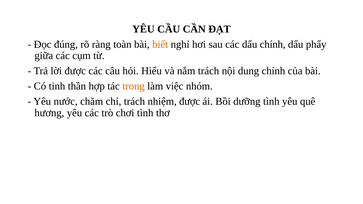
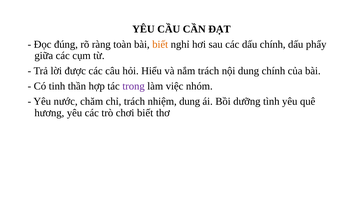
trong colour: orange -> purple (134, 86)
nhiệm được: được -> dung (190, 101)
chơi tình: tình -> biết (145, 113)
